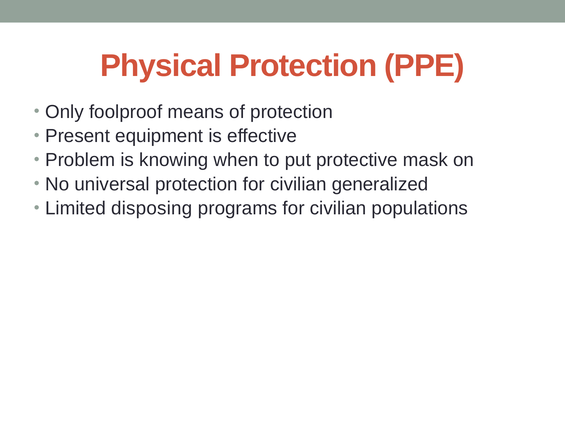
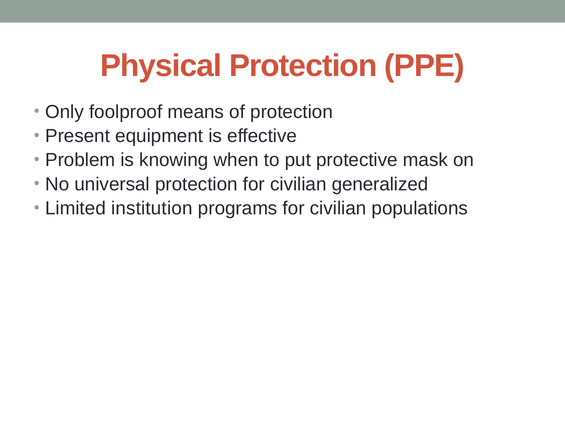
disposing: disposing -> institution (152, 208)
